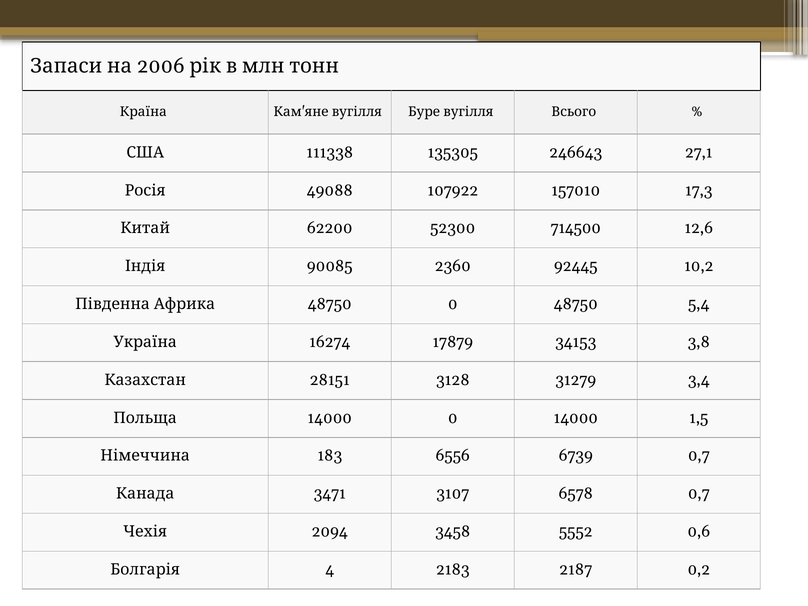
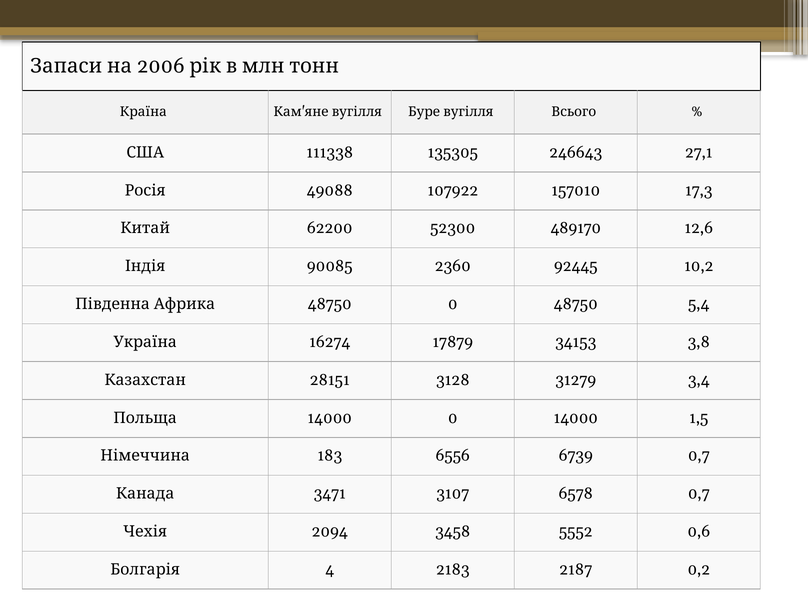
714500: 714500 -> 489170 (576, 228)
